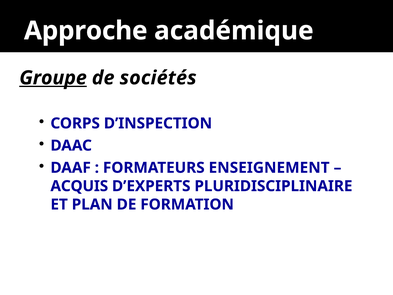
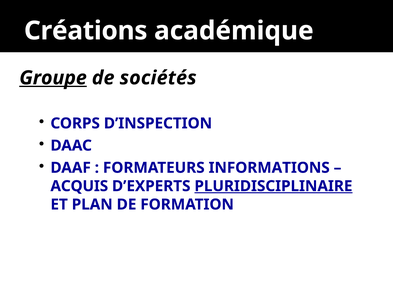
Approche: Approche -> Créations (86, 31)
ENSEIGNEMENT: ENSEIGNEMENT -> INFORMATIONS (269, 168)
PLURIDISCIPLINAIRE underline: none -> present (273, 186)
